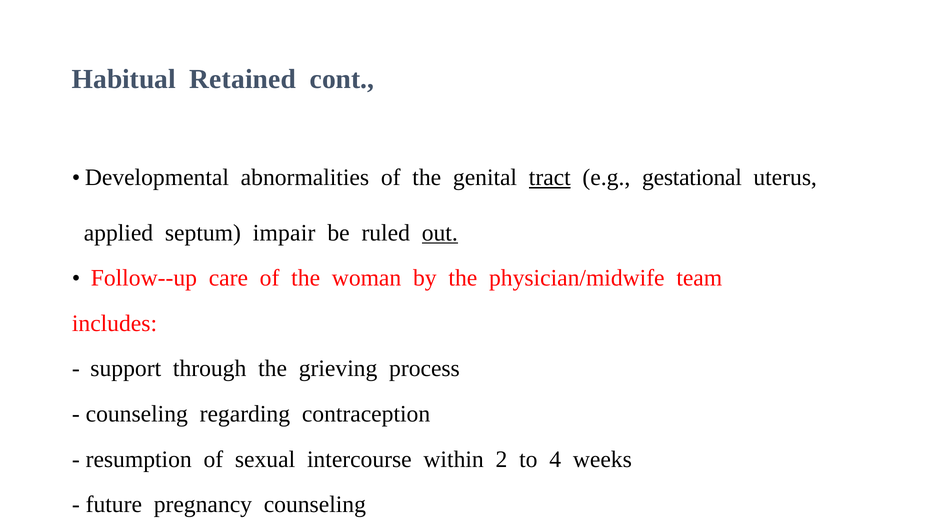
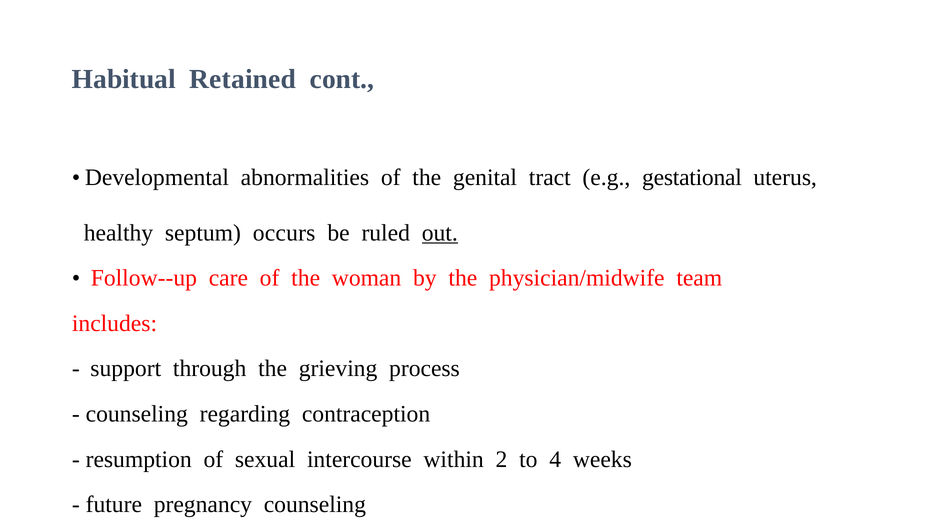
tract underline: present -> none (550, 178)
applied: applied -> healthy (118, 233)
impair: impair -> occurs (284, 233)
